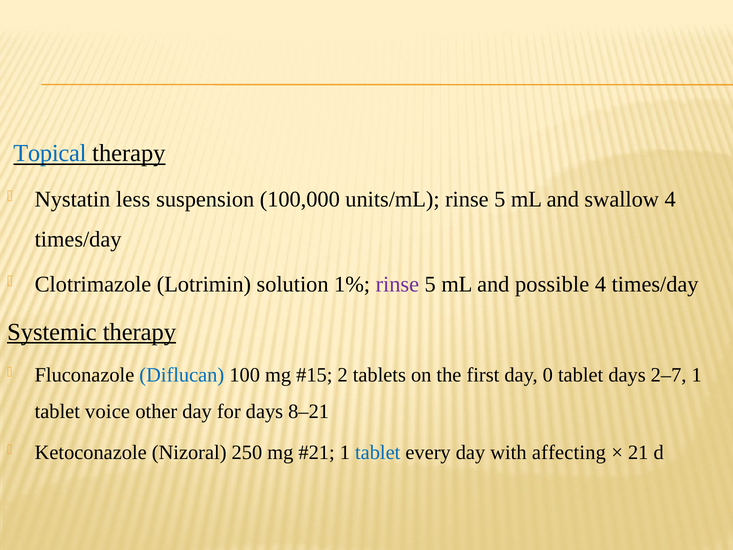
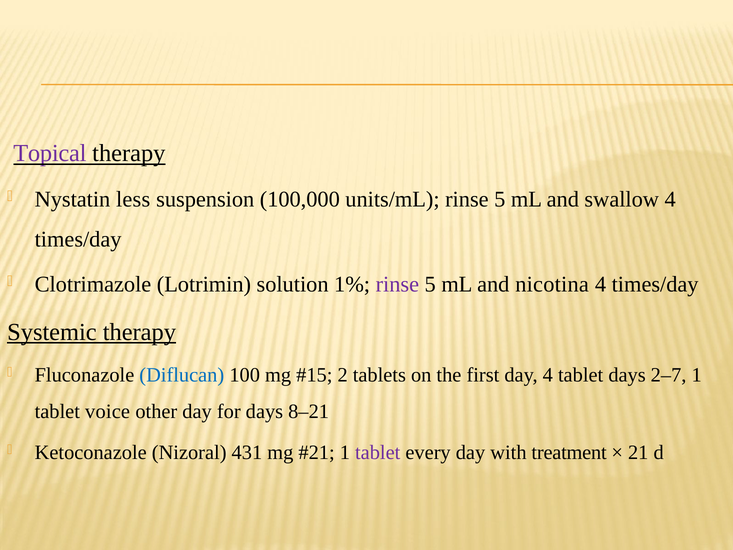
Topical colour: blue -> purple (50, 153)
possible: possible -> nicotina (552, 284)
day 0: 0 -> 4 (548, 375)
250: 250 -> 431 (247, 452)
tablet colour: blue -> purple (378, 452)
affecting: affecting -> treatment (569, 452)
